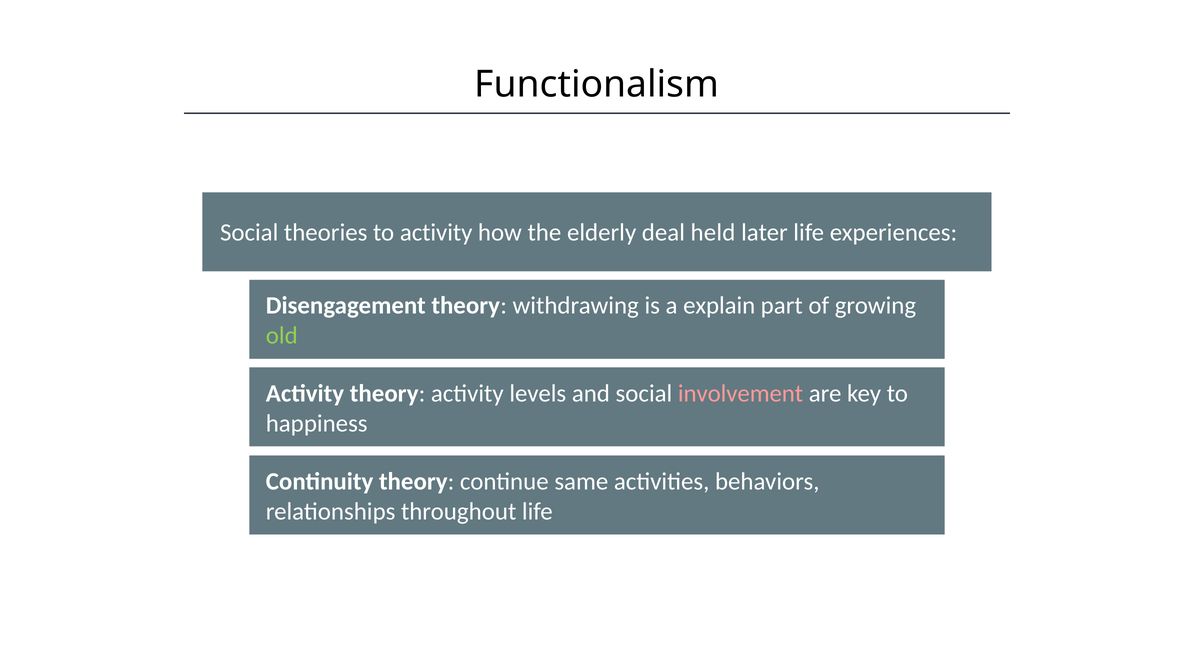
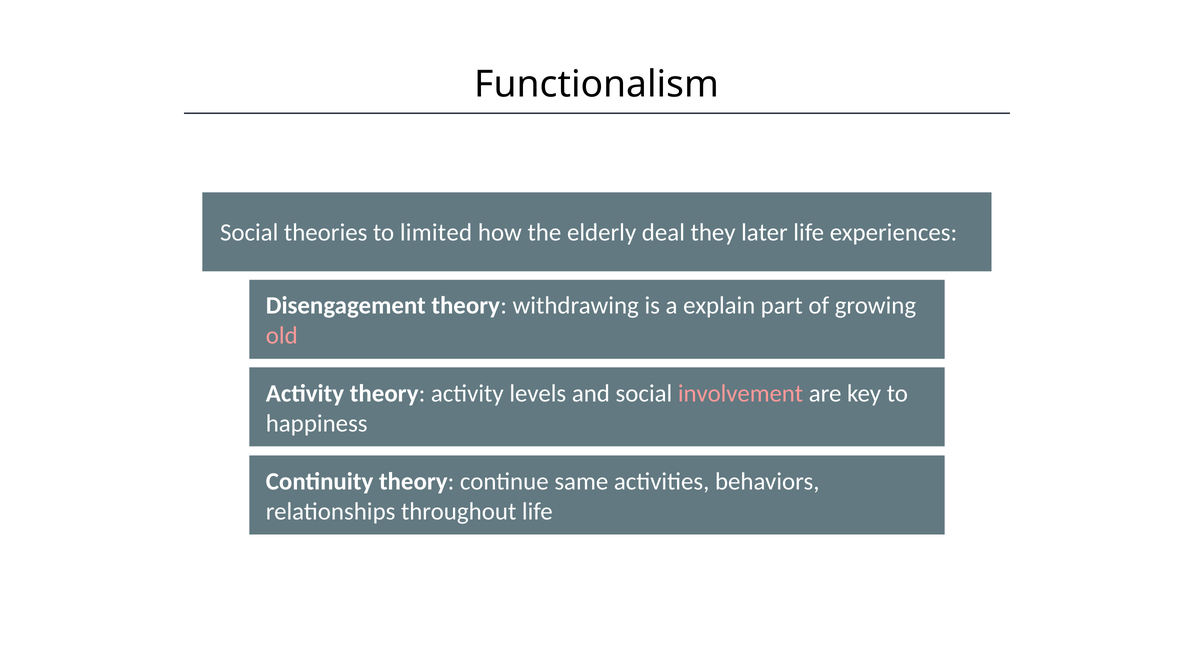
to activity: activity -> limited (436, 233)
held: held -> they (713, 233)
old colour: light green -> pink (282, 335)
